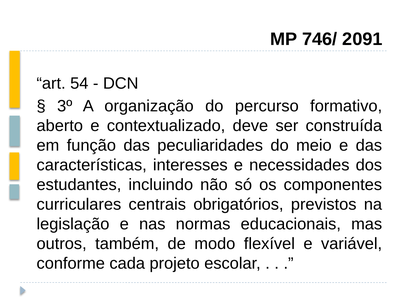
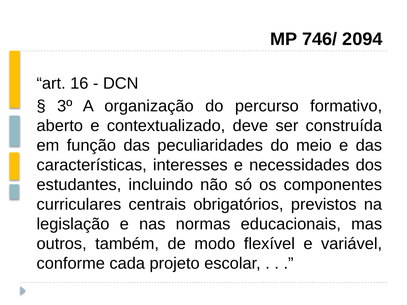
2091: 2091 -> 2094 (362, 39)
54: 54 -> 16 (79, 84)
